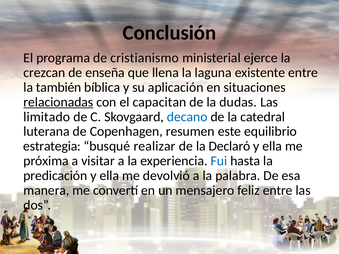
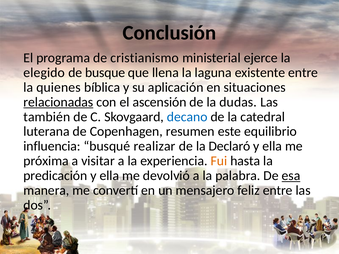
crezcan: crezcan -> elegido (44, 73)
enseña: enseña -> busque (105, 73)
también: también -> quienes (59, 87)
capacitan: capacitan -> ascensión (159, 102)
limitado: limitado -> también (47, 117)
estrategia: estrategia -> influencia (52, 146)
Fui colour: blue -> orange (219, 161)
esa underline: none -> present (291, 176)
